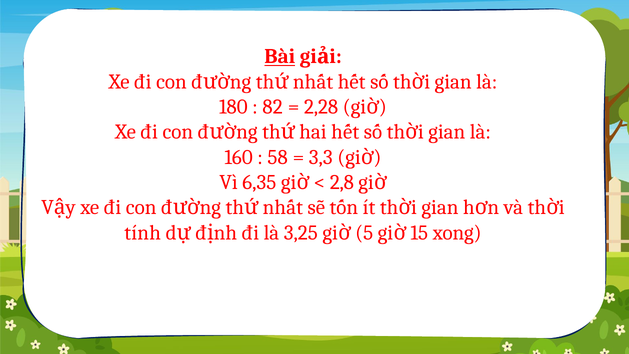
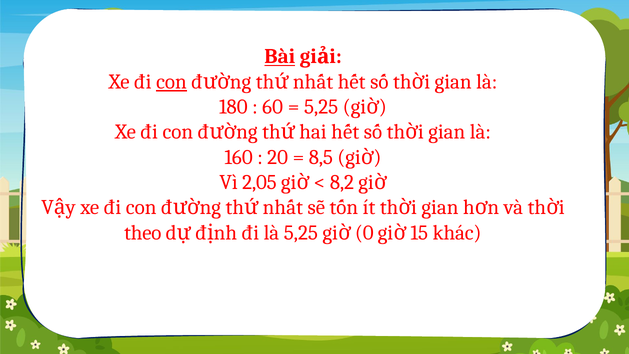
con underline: none -> present (171, 82)
82: 82 -> 60 (273, 107)
2,28: 2,28 -> 5,25 (321, 107)
58: 58 -> 20 (278, 157)
3,3: 3,3 -> 8,5 (321, 157)
6,35: 6,35 -> 2,05 (259, 182)
2,8: 2,8 -> 8,2 (342, 182)
tính: tính -> theo (143, 233)
là 3,25: 3,25 -> 5,25 (301, 233)
5: 5 -> 0 (364, 233)
xong: xong -> khác (457, 233)
